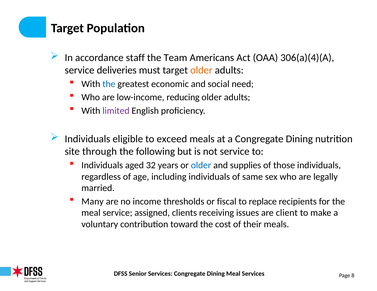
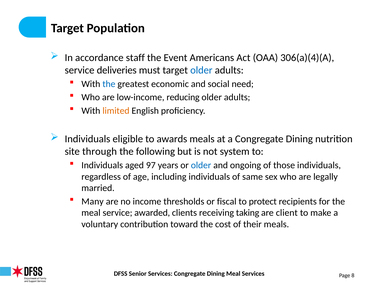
Team: Team -> Event (175, 58)
older colour: orange -> blue (201, 70)
limited colour: purple -> orange (116, 111)
exceed: exceed -> awards (172, 139)
not service: service -> system (235, 152)
32: 32 -> 97 (151, 165)
supplies: supplies -> ongoing (246, 165)
replace: replace -> protect (263, 202)
assigned: assigned -> awarded (152, 213)
issues: issues -> taking (248, 213)
